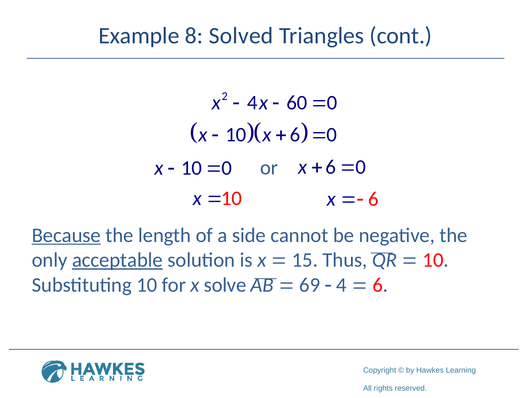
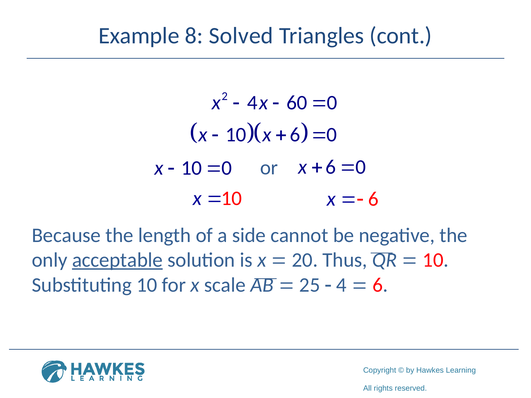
Because underline: present -> none (66, 235)
15: 15 -> 20 (305, 260)
solve: solve -> scale (225, 285)
69: 69 -> 25 (310, 285)
